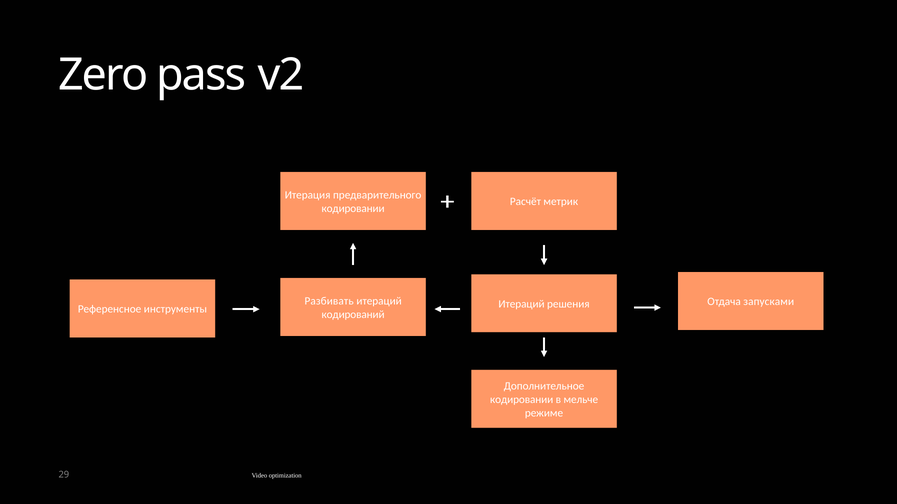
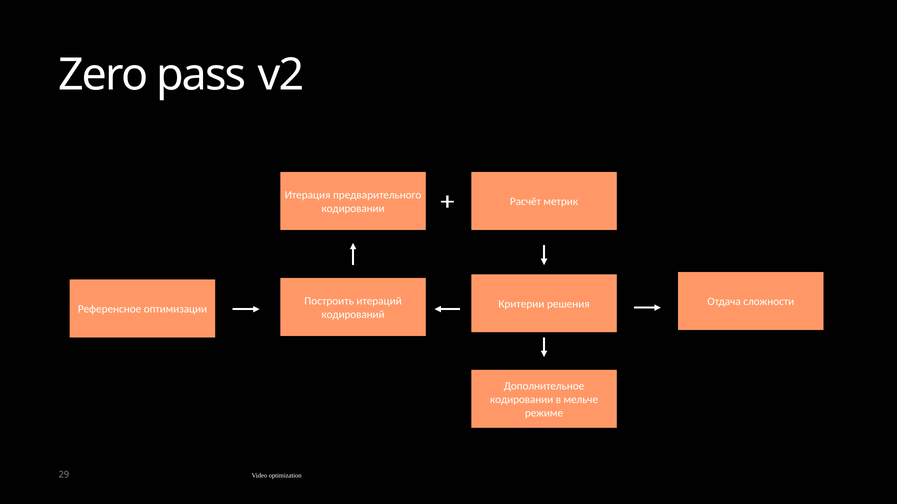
Разбивать: Разбивать -> Построить (329, 301)
запусками: запусками -> сложности (769, 302)
Итераций: Итераций -> Критерии (521, 304)
инструменты: инструменты -> оптимизации (175, 310)
